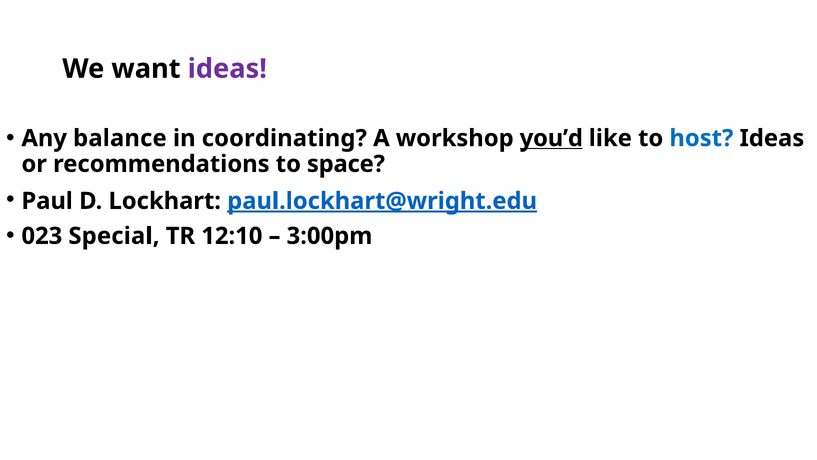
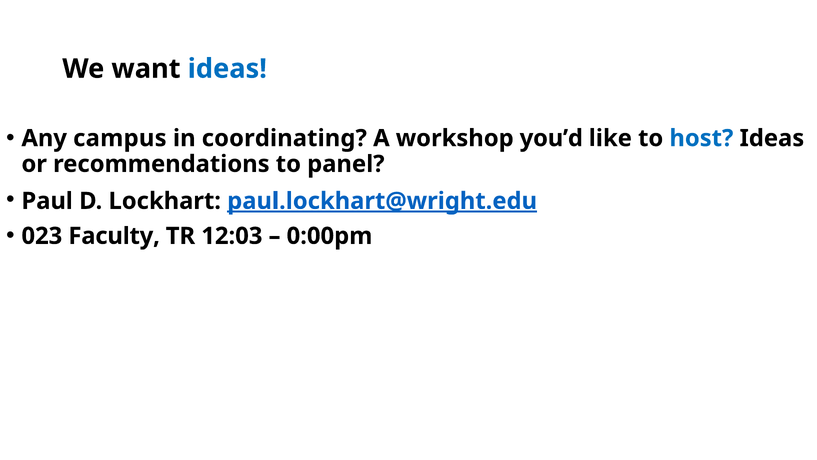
ideas colour: purple -> blue (227, 69)
balance: balance -> campus (120, 138)
you’d underline: present -> none (551, 138)
space: space -> panel (346, 164)
Special: Special -> Faculty (114, 236)
12:10: 12:10 -> 12:03 (232, 236)
3:00pm: 3:00pm -> 0:00pm (330, 236)
